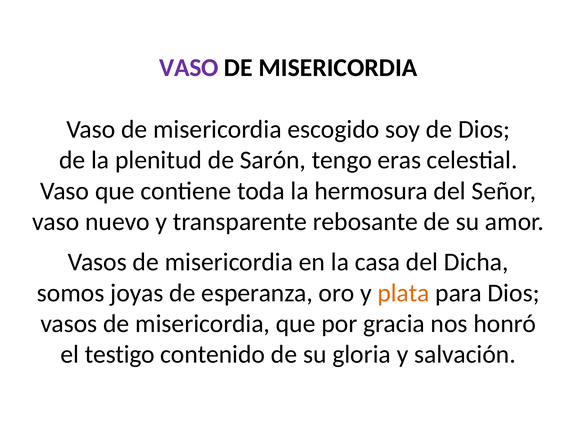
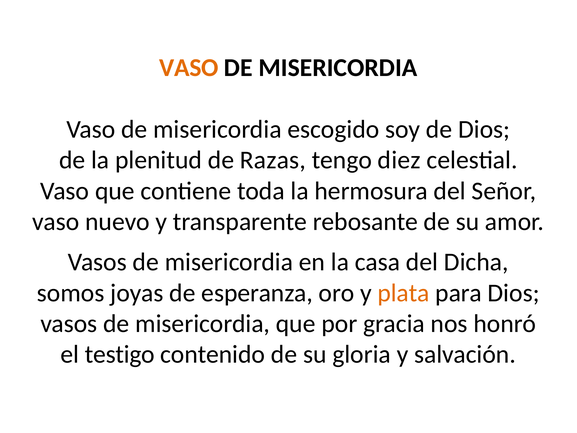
VASO colour: purple -> orange (189, 68)
Sarón: Sarón -> Razas (273, 160)
eras: eras -> diez (399, 160)
